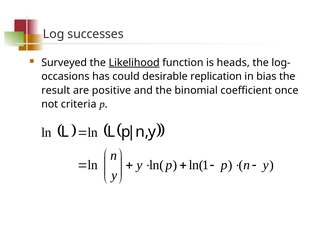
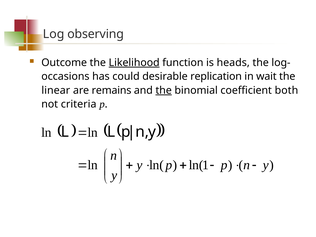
successes: successes -> observing (96, 34)
Surveyed: Surveyed -> Outcome (64, 63)
bias: bias -> wait (266, 76)
result: result -> linear (56, 90)
positive: positive -> remains (112, 90)
the underline: none -> present (164, 90)
once: once -> both (286, 90)
